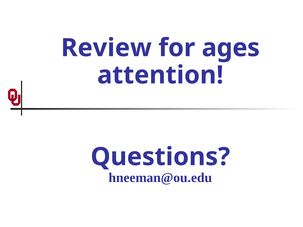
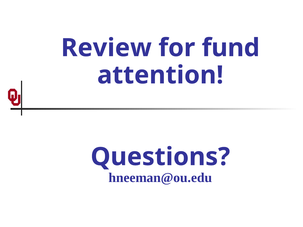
ages: ages -> fund (231, 48)
